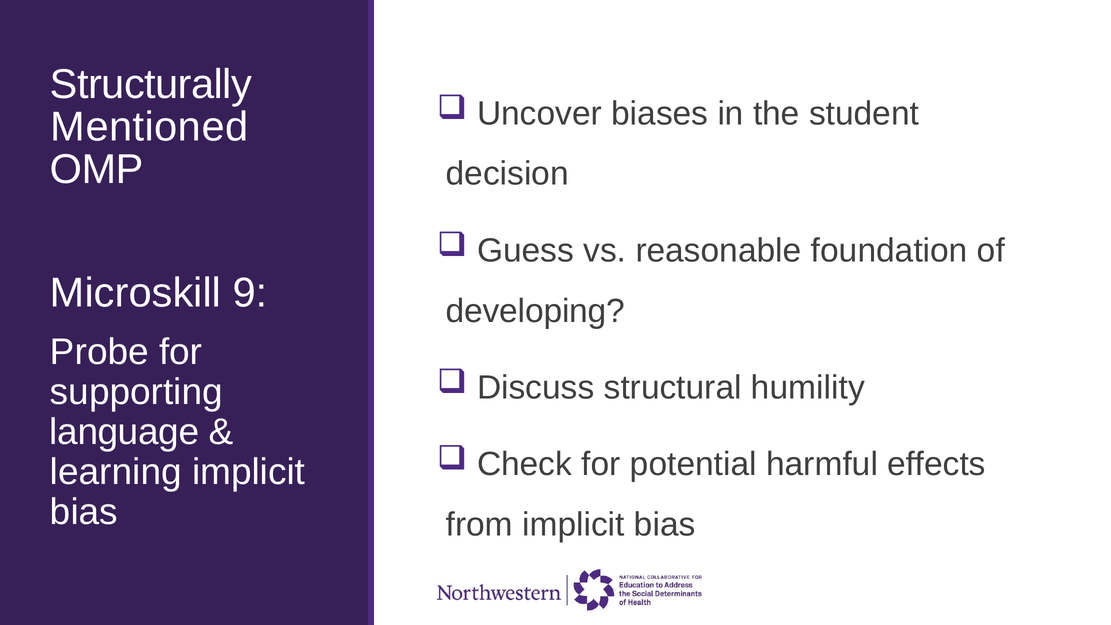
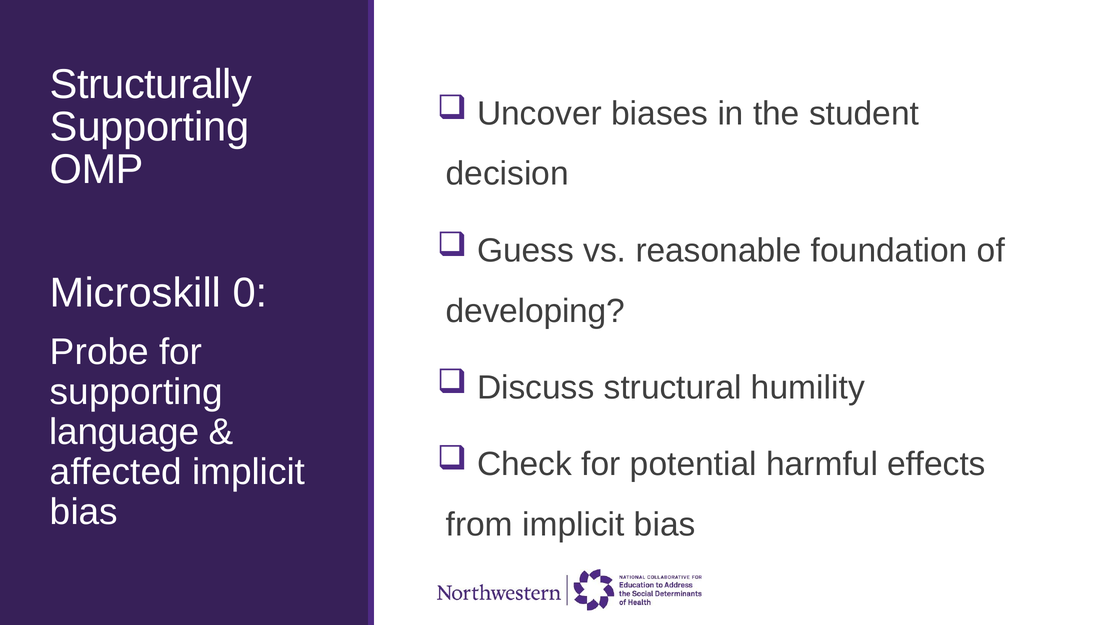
Mentioned: Mentioned -> Supporting (150, 127)
9: 9 -> 0 (250, 293)
learning: learning -> affected (116, 472)
